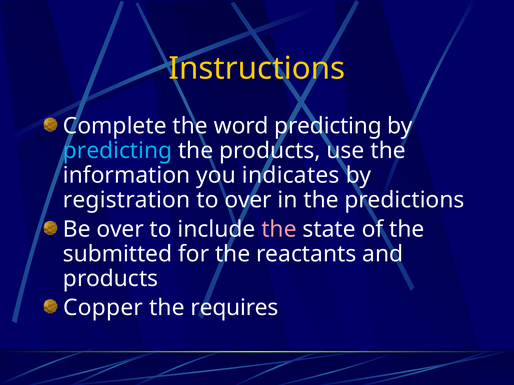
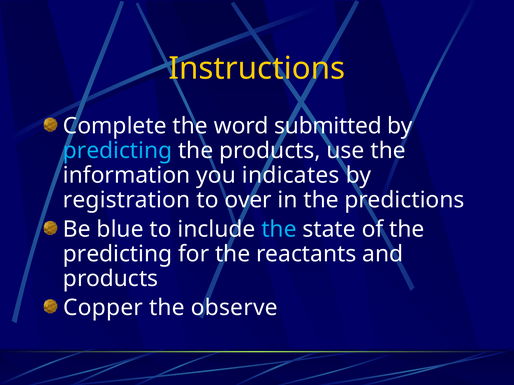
word predicting: predicting -> submitted (328, 126)
Be over: over -> blue (120, 229)
the colour: pink -> light blue (279, 229)
submitted: submitted -> predicting (118, 254)
requires: requires -> observe (234, 308)
